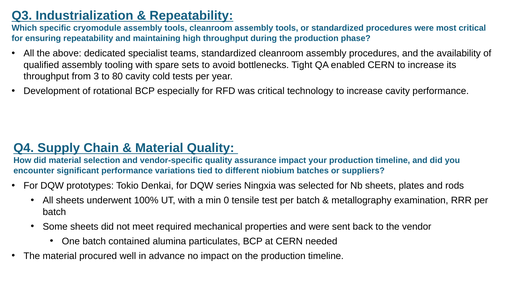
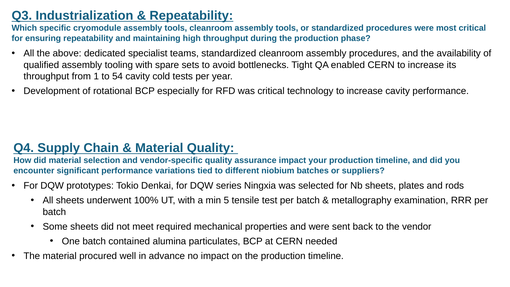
3: 3 -> 1 (96, 76)
80: 80 -> 54 (117, 76)
0: 0 -> 5 (226, 200)
